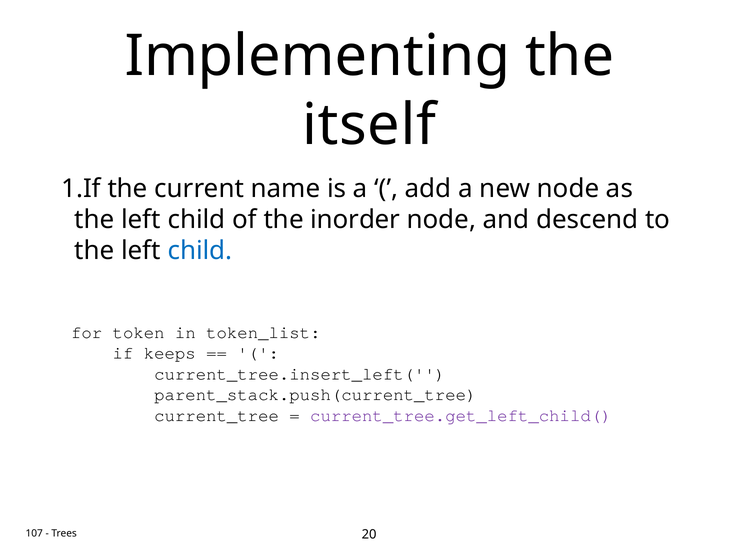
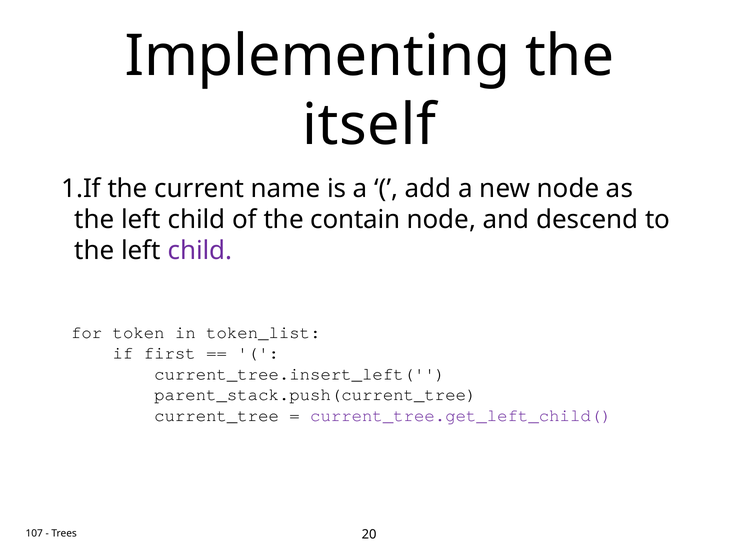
inorder: inorder -> contain (355, 220)
child colour: blue -> purple (200, 251)
keeps: keeps -> first (170, 353)
